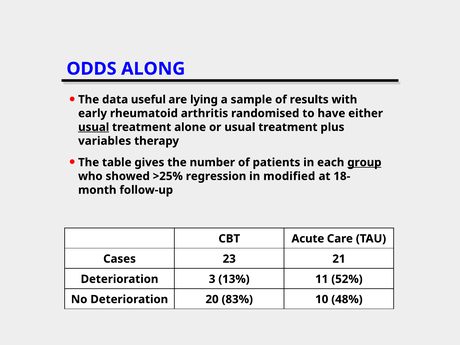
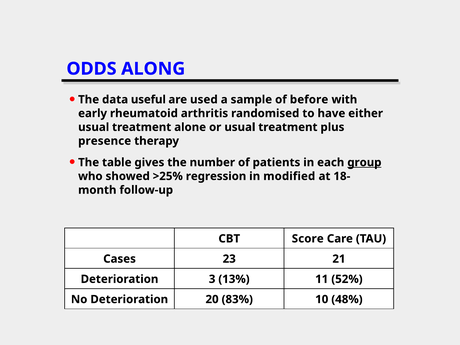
lying: lying -> used (204, 100)
results: results -> before (309, 100)
usual underline: present -> none (94, 127)
variables: variables -> presence (105, 141)
Acute: Acute -> Score (308, 239)
